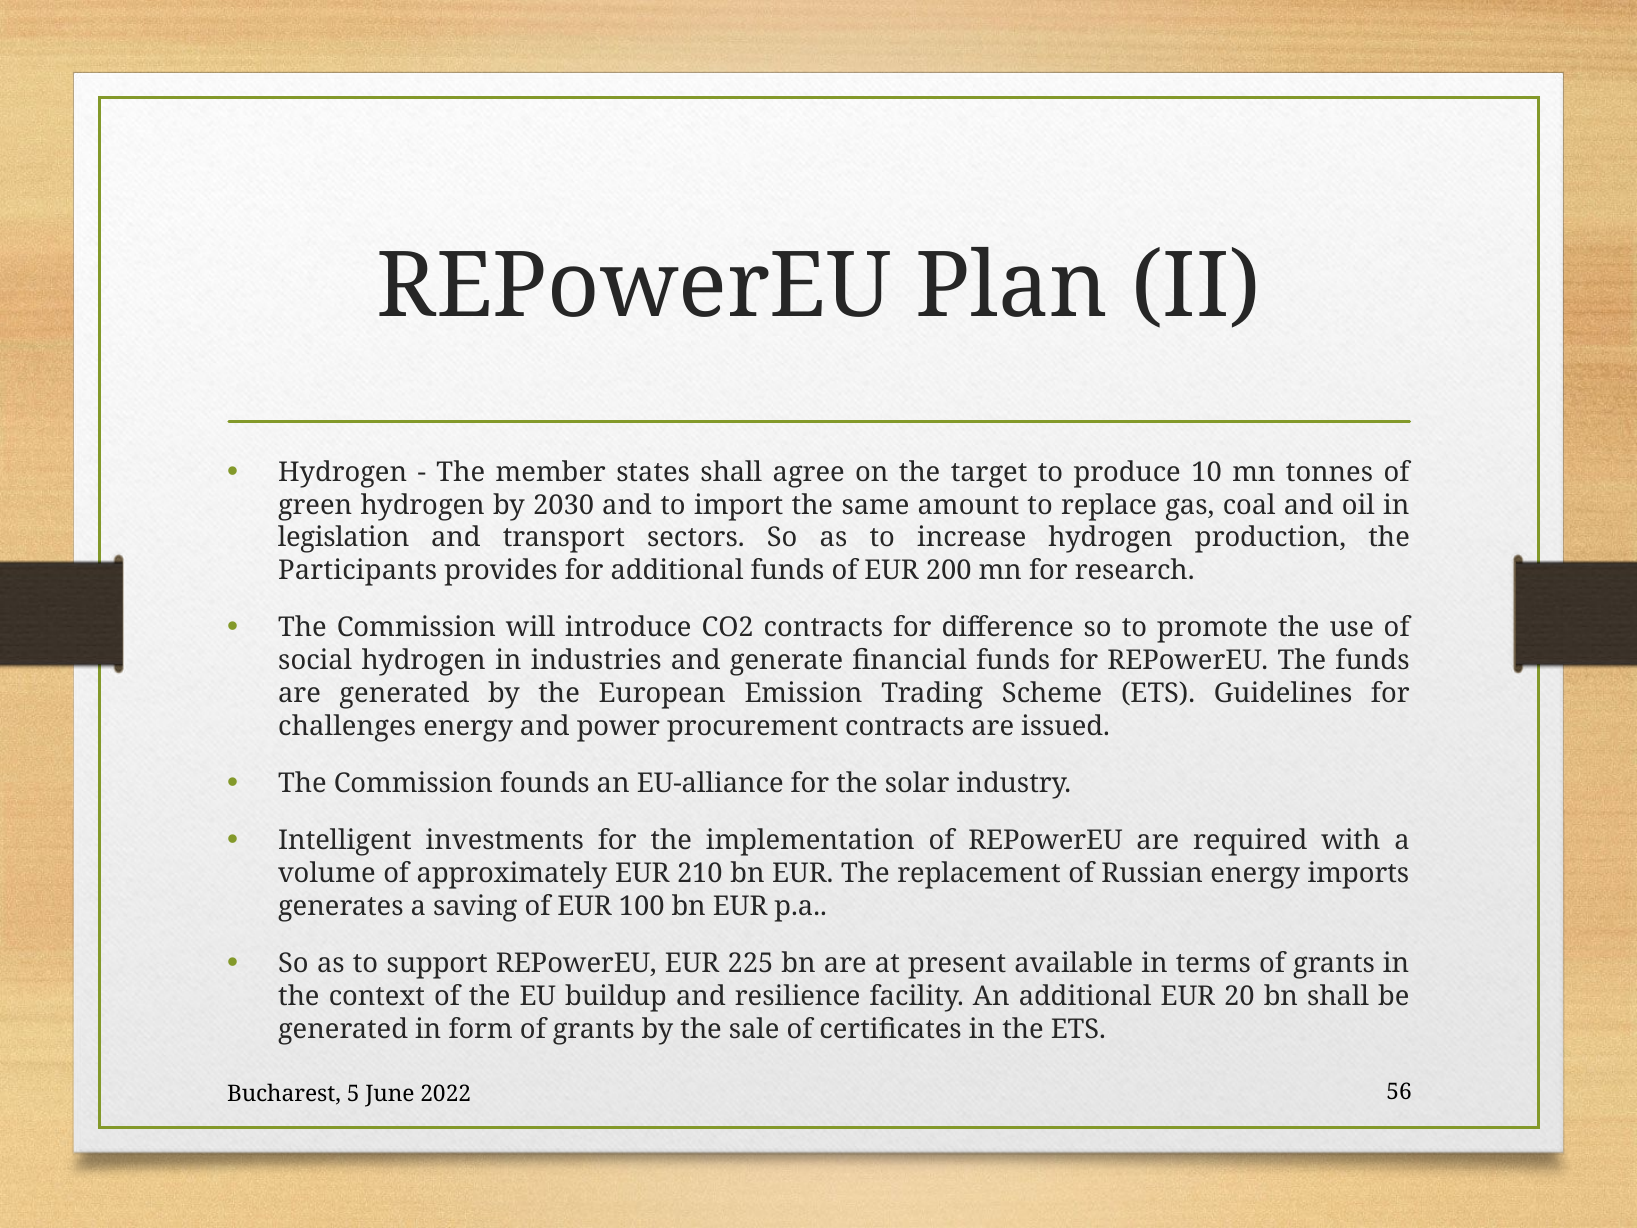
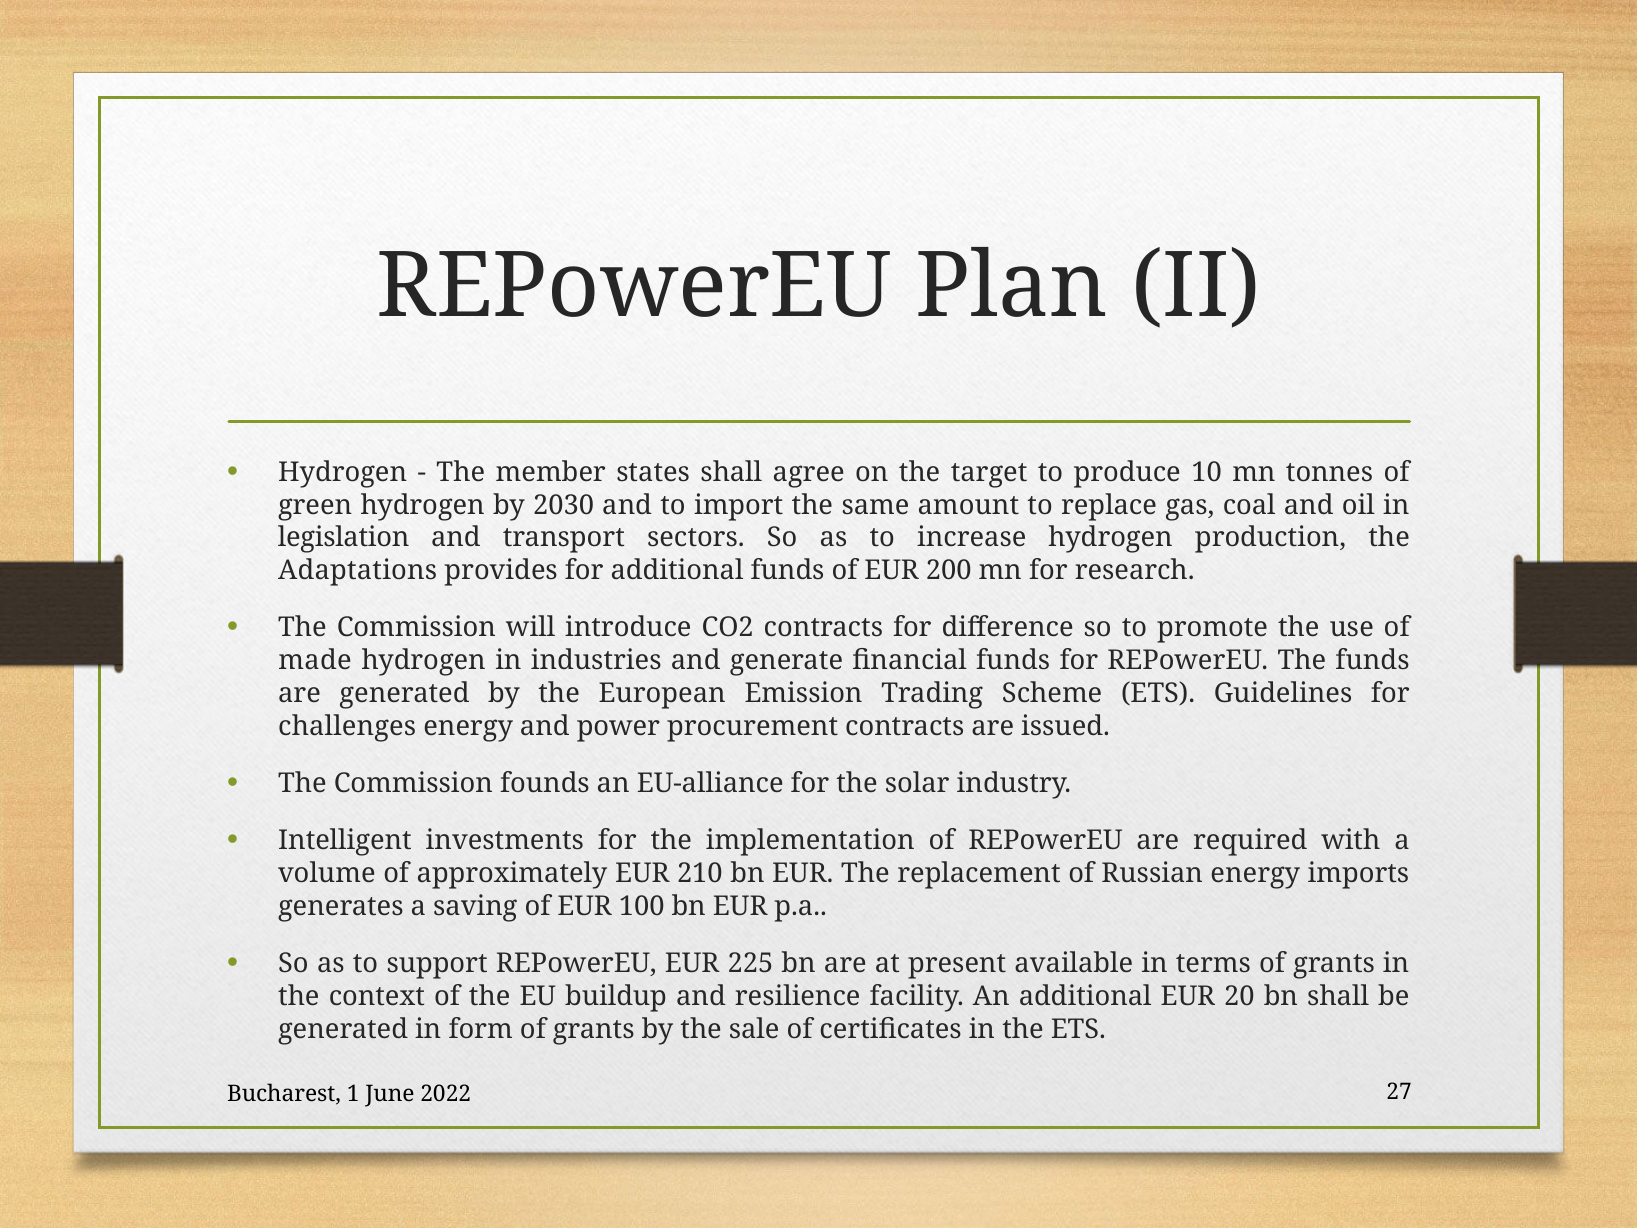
Participants: Participants -> Adaptations (358, 570)
social: social -> made (315, 660)
5: 5 -> 1 (353, 1094)
56: 56 -> 27 (1399, 1092)
